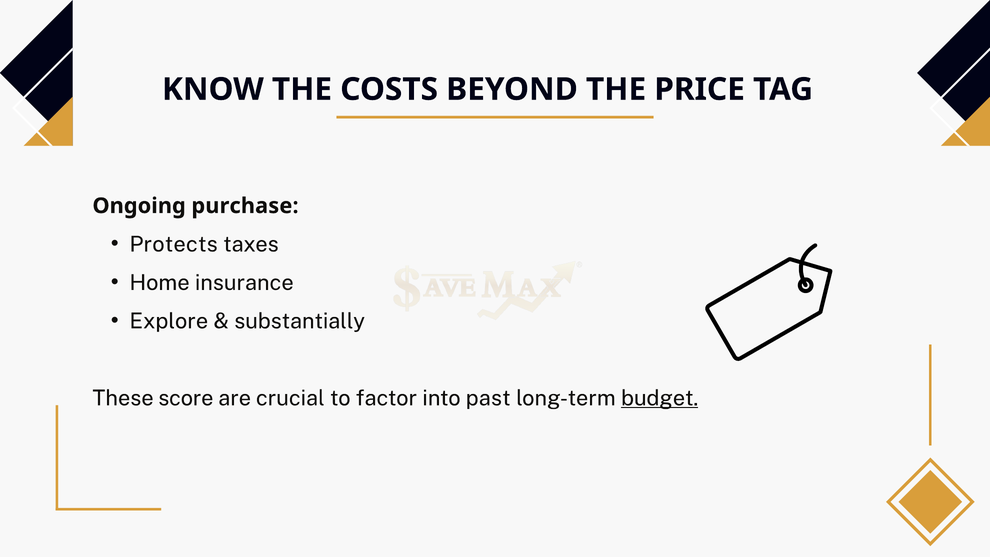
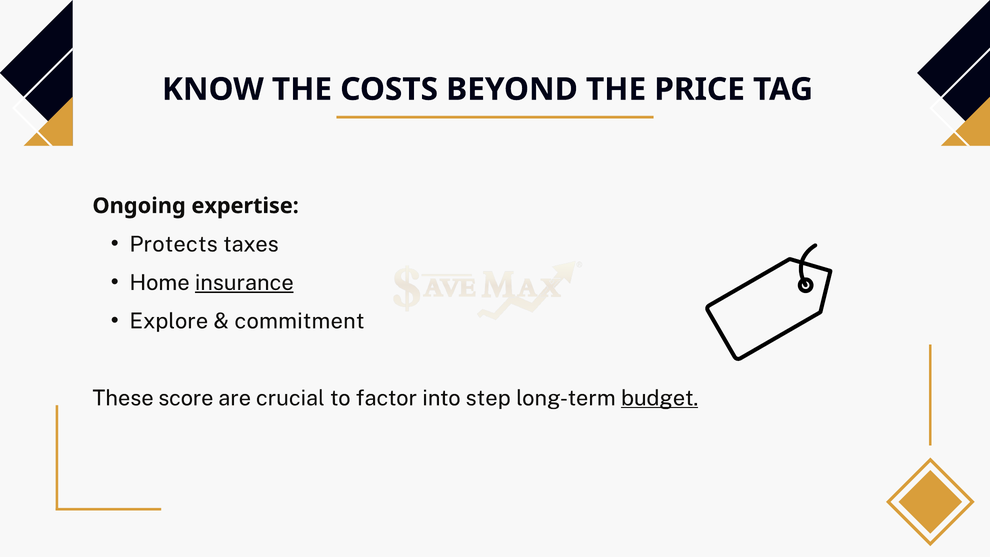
purchase: purchase -> expertise (245, 206)
insurance underline: none -> present (244, 283)
substantially: substantially -> commitment (299, 321)
past: past -> step (488, 398)
